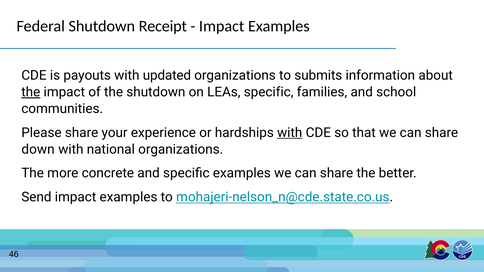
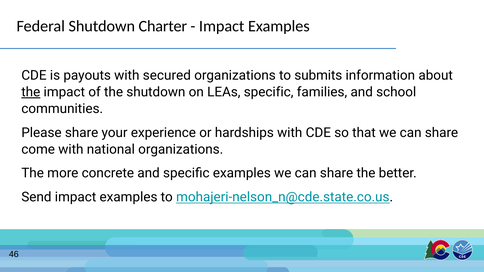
Receipt: Receipt -> Charter (163, 26)
updated: updated -> secured (167, 75)
with underline: present -> none (290, 133)
down: down -> come (38, 149)
